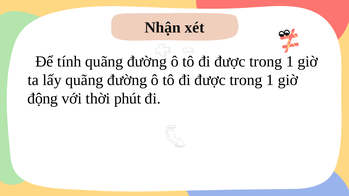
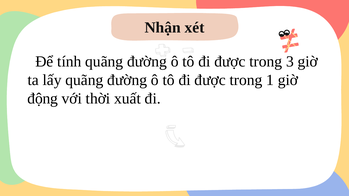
1: 1 -> 3 (290, 62)
phút: phút -> xuất (128, 99)
